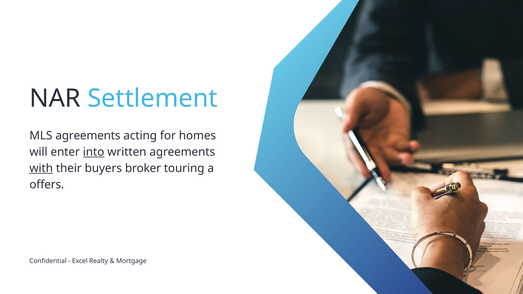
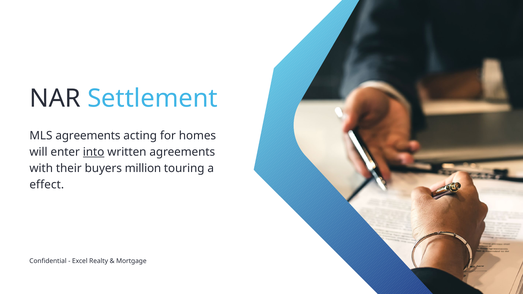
with underline: present -> none (41, 168)
broker: broker -> million (143, 168)
offers: offers -> effect (47, 185)
